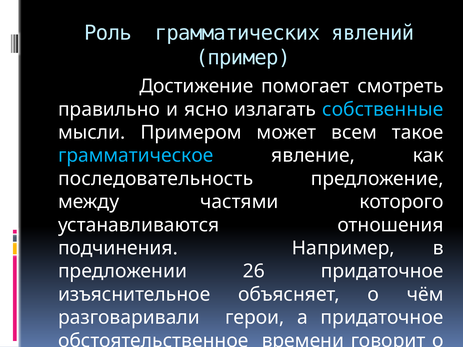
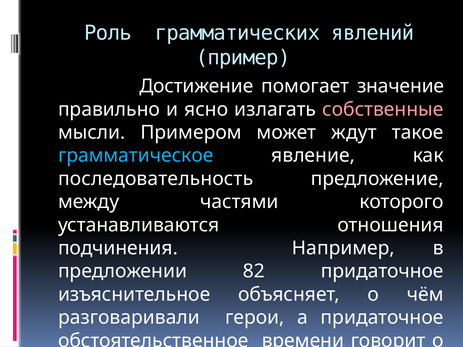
смотреть: смотреть -> значение (401, 86)
собственные colour: light blue -> pink (383, 109)
всем: всем -> ждут (354, 133)
26: 26 -> 82 (254, 271)
